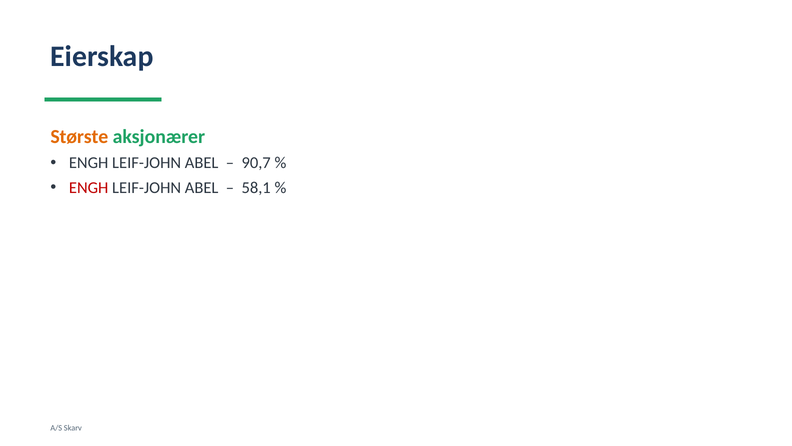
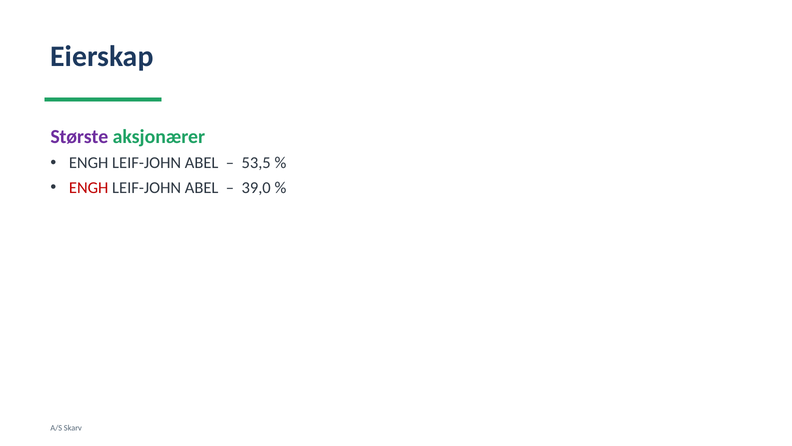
Største colour: orange -> purple (79, 136)
90,7: 90,7 -> 53,5 (256, 163)
58,1: 58,1 -> 39,0 (256, 188)
